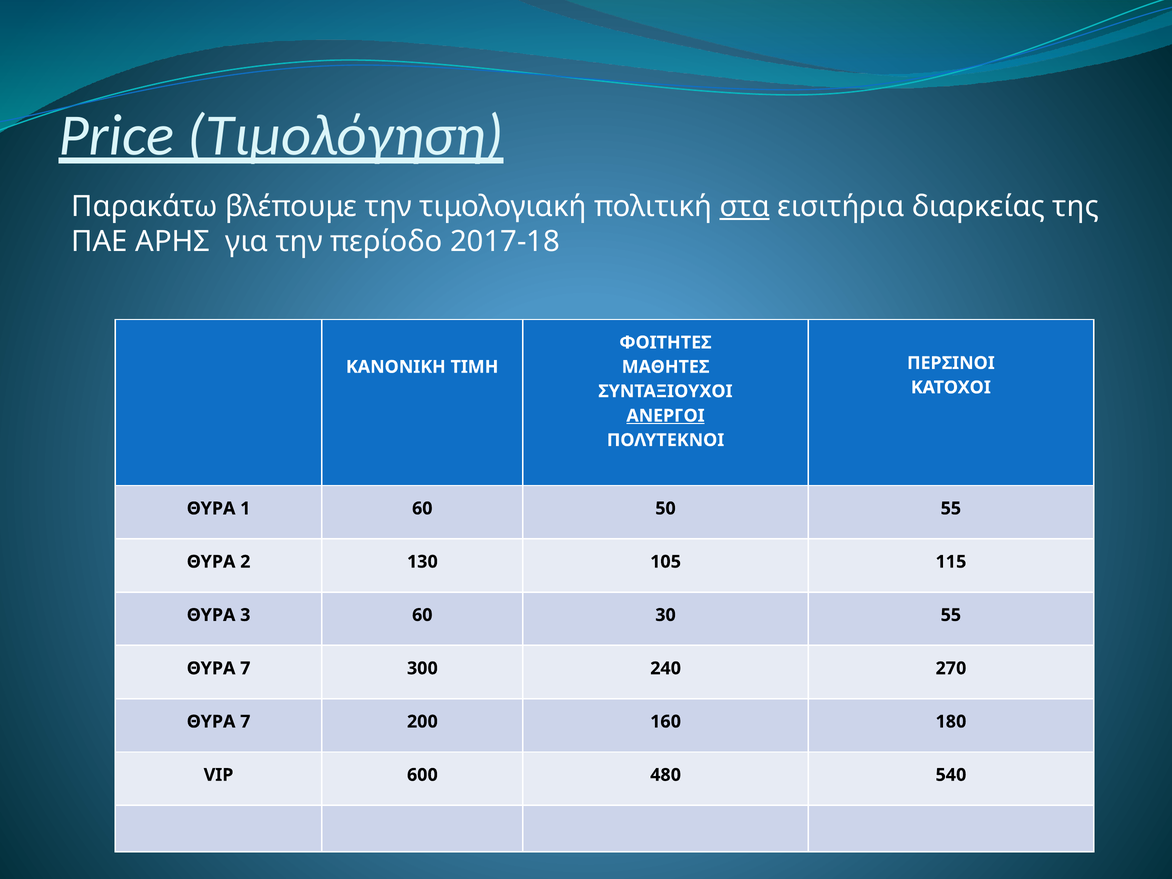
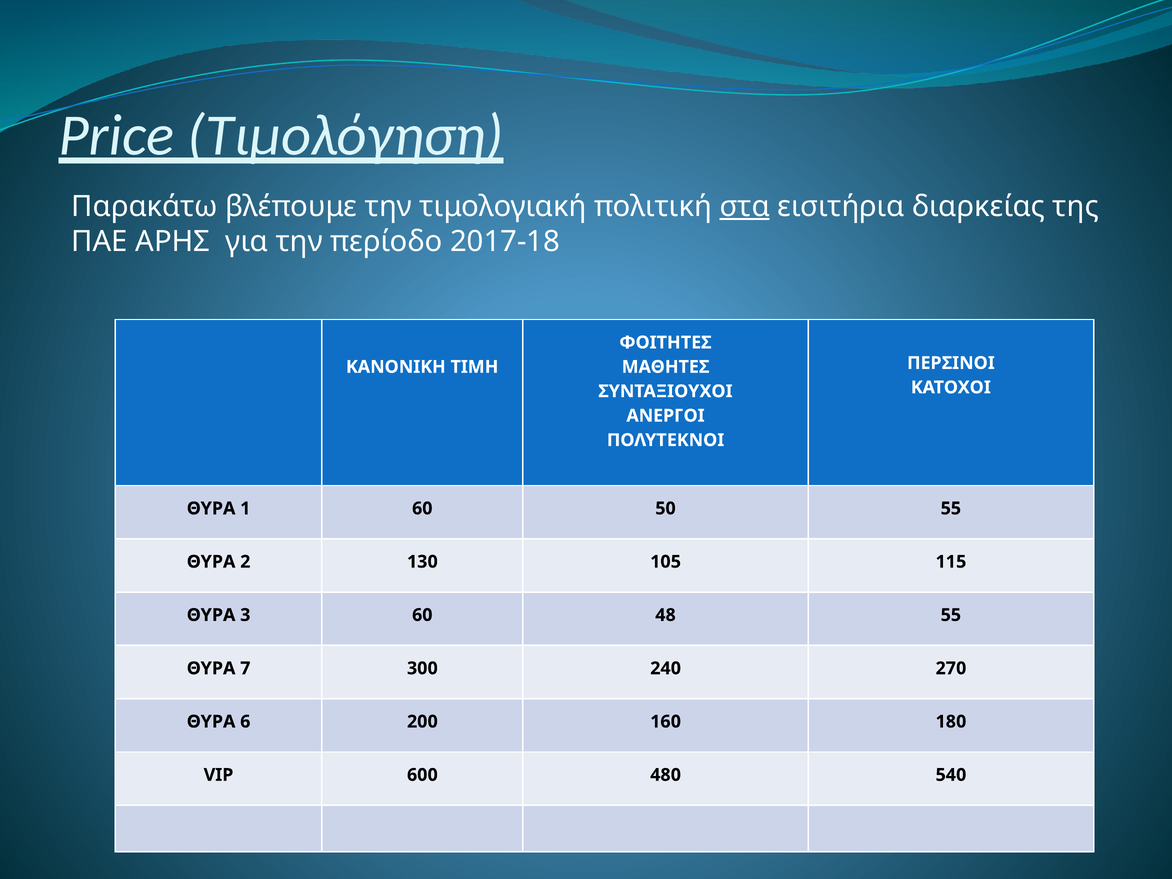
ΑΝΕΡΓΟΙ underline: present -> none (666, 416)
30: 30 -> 48 (666, 615)
7: 7 -> 6 (245, 722)
